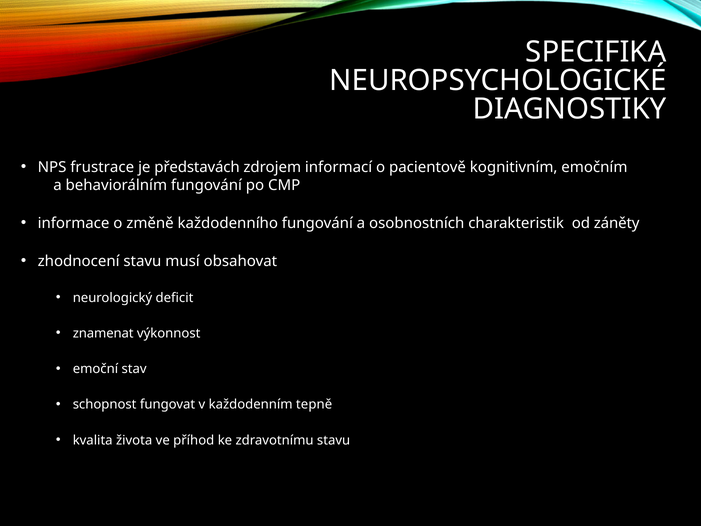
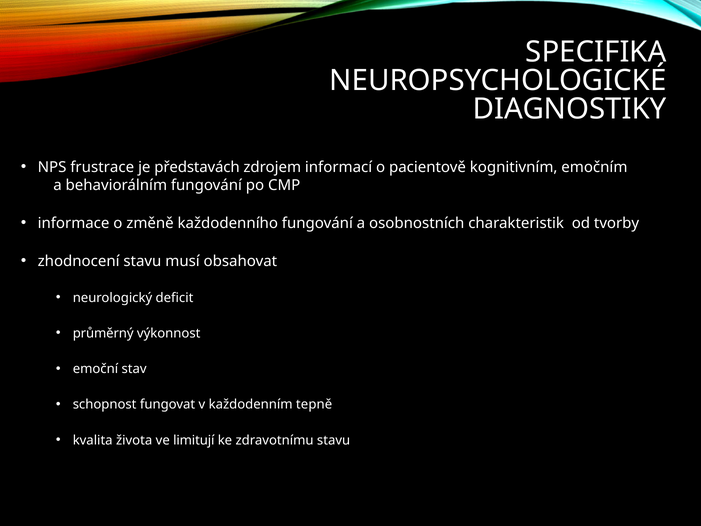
záněty: záněty -> tvorby (617, 223)
znamenat: znamenat -> průměrný (103, 333)
příhod: příhod -> limitují (194, 440)
